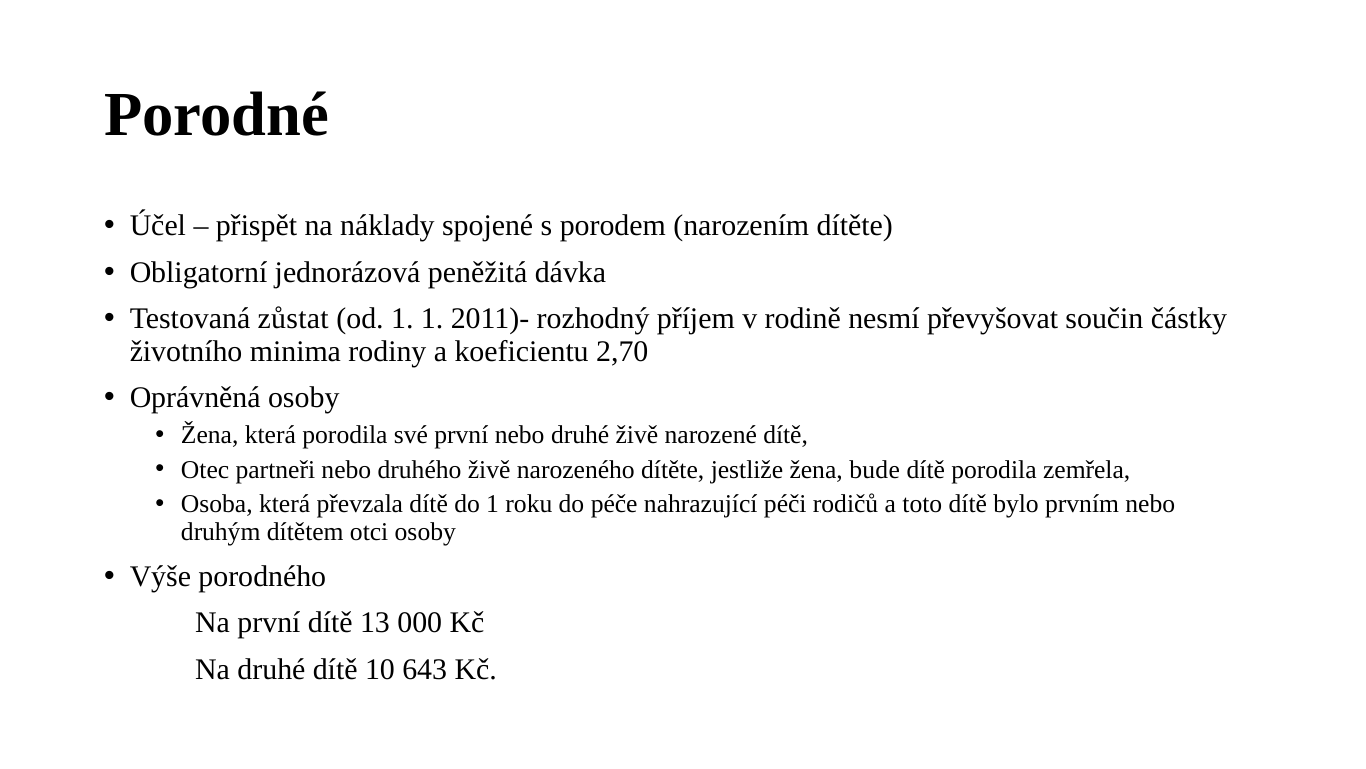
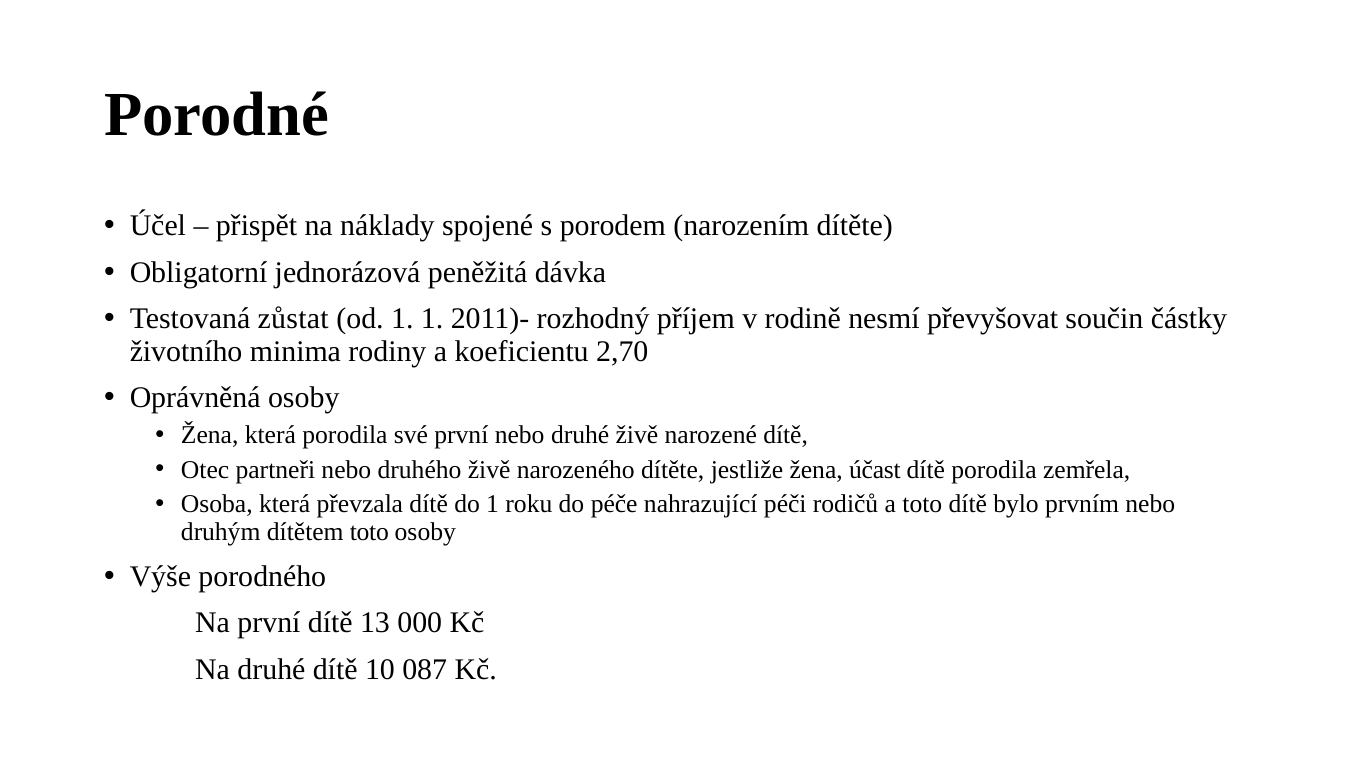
bude: bude -> účast (875, 469)
dítětem otci: otci -> toto (369, 532)
643: 643 -> 087 (425, 669)
